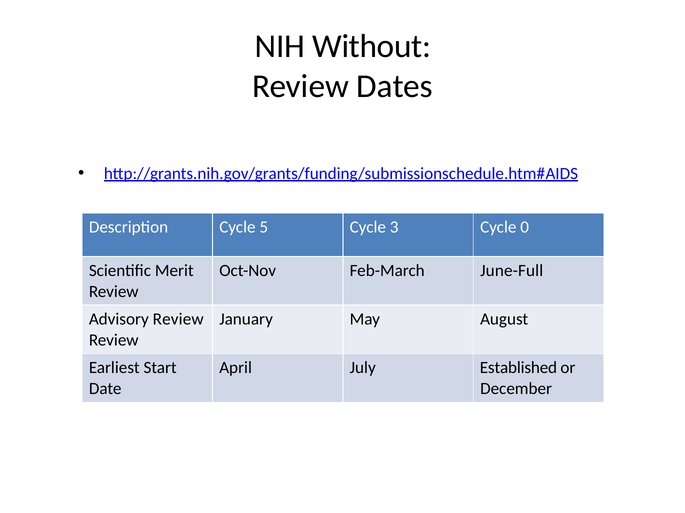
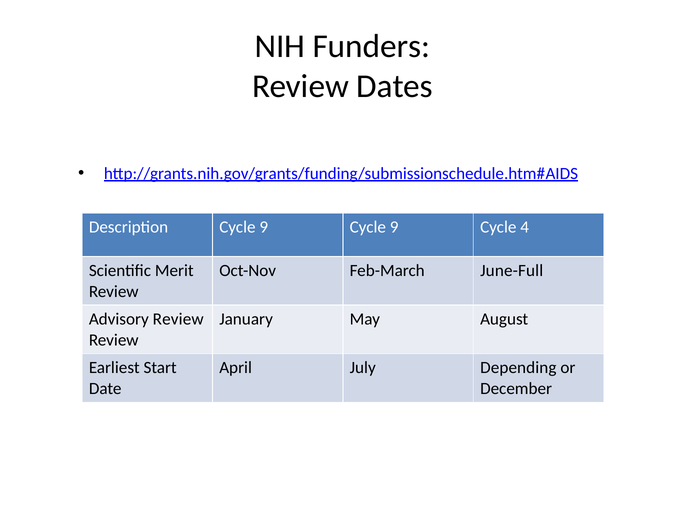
Without: Without -> Funders (372, 46)
Description Cycle 5: 5 -> 9 (264, 227)
3: 3 -> 9 (394, 227)
0: 0 -> 4 (525, 227)
Established: Established -> Depending (518, 368)
